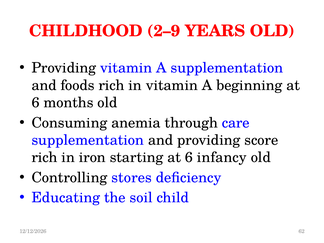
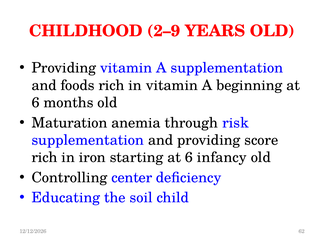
Consuming: Consuming -> Maturation (69, 123)
care: care -> risk (236, 123)
stores: stores -> center (132, 178)
